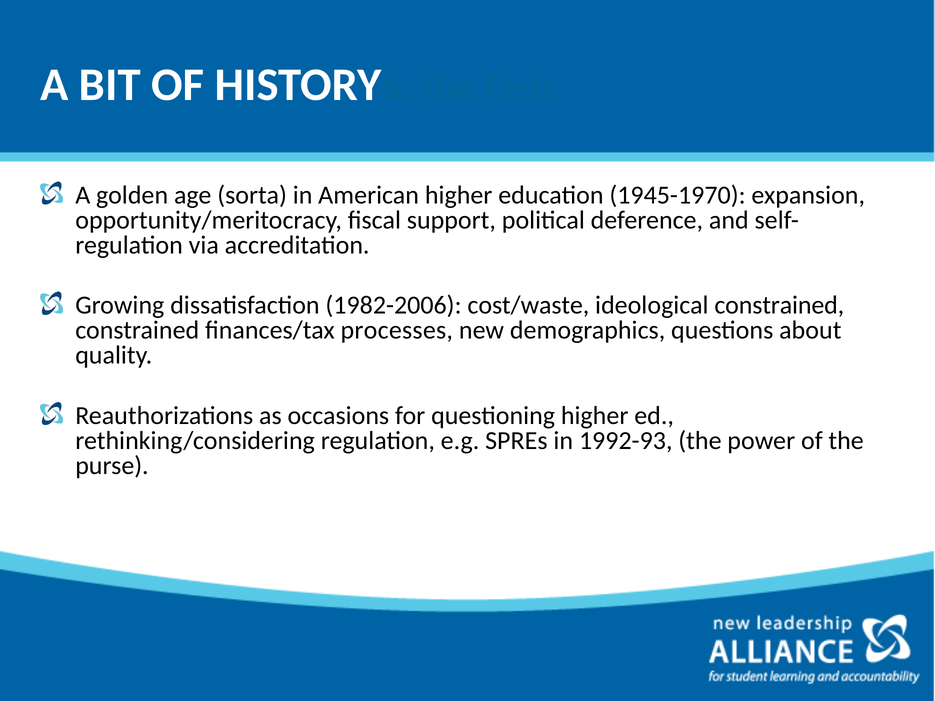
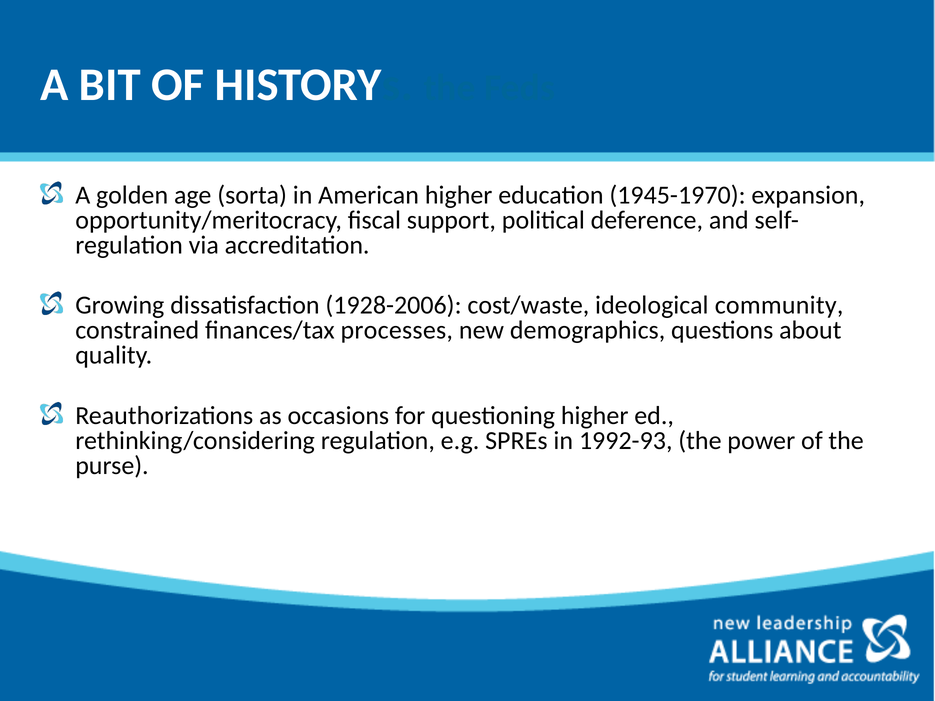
1982-2006: 1982-2006 -> 1928-2006 (394, 305)
ideological constrained: constrained -> community (779, 305)
